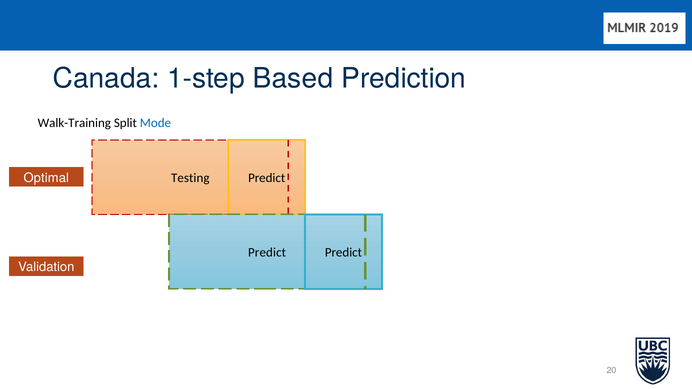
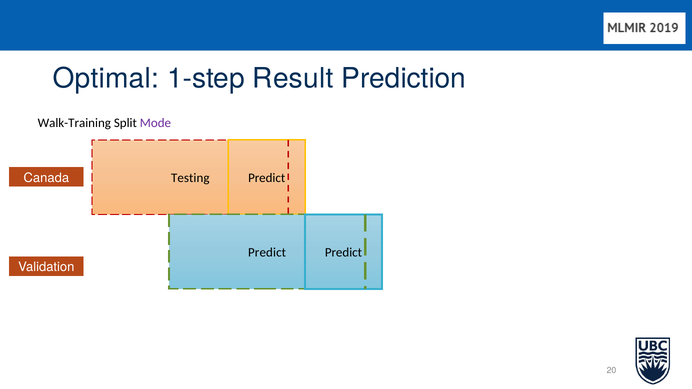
Canada: Canada -> Optimal (106, 79)
Based: Based -> Result (293, 79)
Mode colour: blue -> purple (155, 123)
Optimal: Optimal -> Canada (46, 178)
